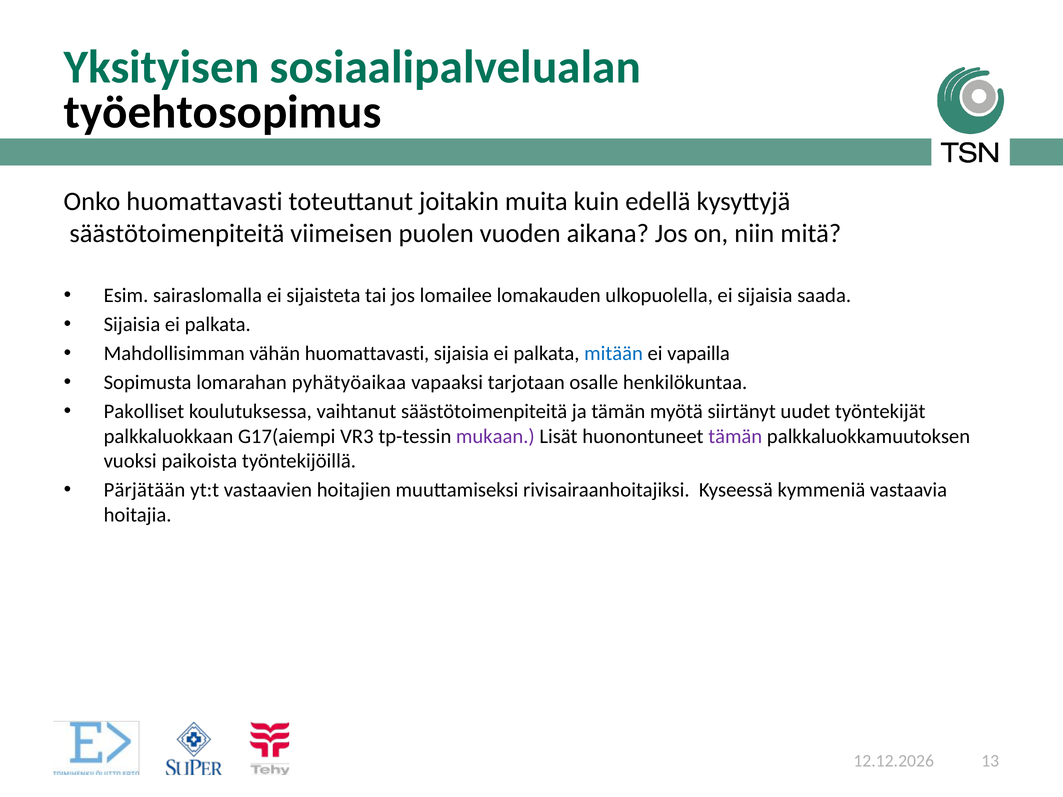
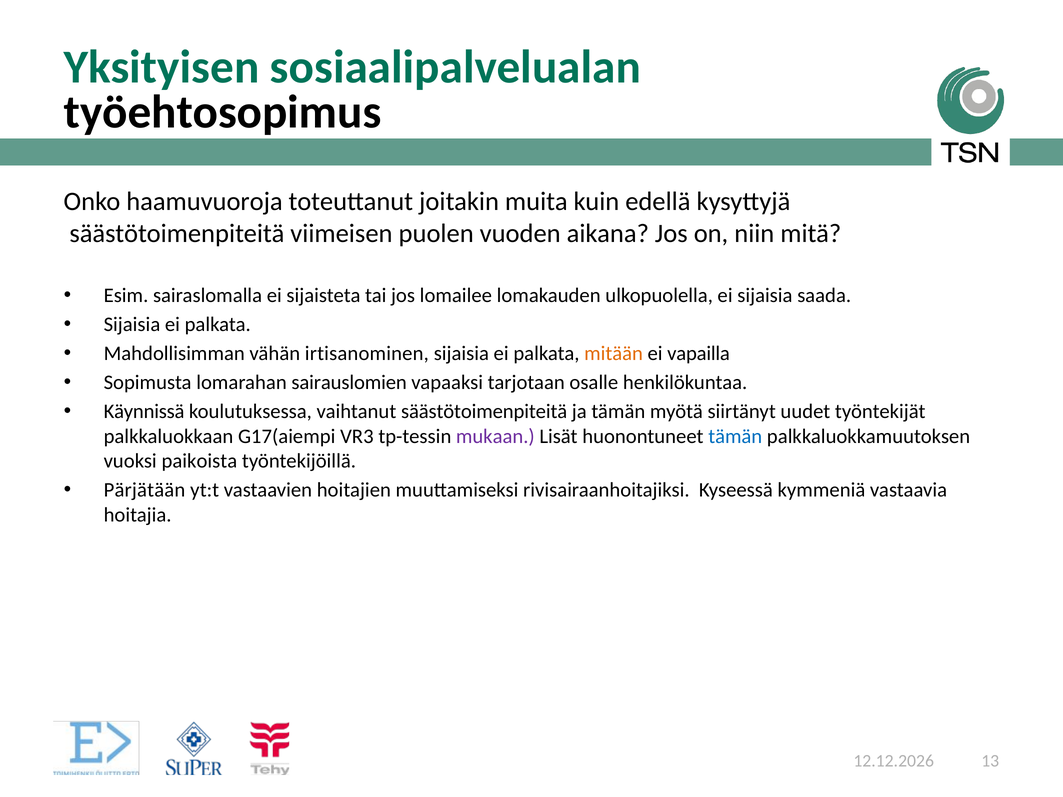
Onko huomattavasti: huomattavasti -> haamuvuoroja (205, 202)
vähän huomattavasti: huomattavasti -> irtisanominen (367, 354)
mitään colour: blue -> orange (614, 354)
pyhätyöaikaa: pyhätyöaikaa -> sairauslomien (349, 383)
Pakolliset: Pakolliset -> Käynnissä (144, 412)
tämän colour: purple -> blue (735, 436)
